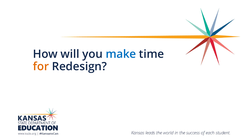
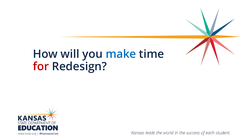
for colour: orange -> red (41, 67)
